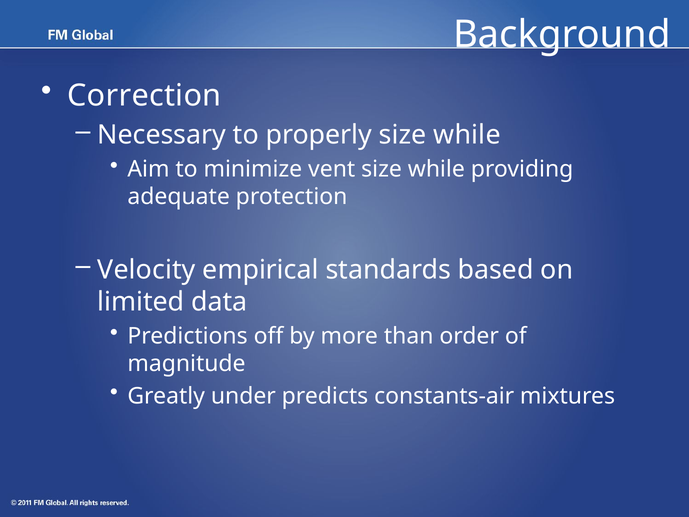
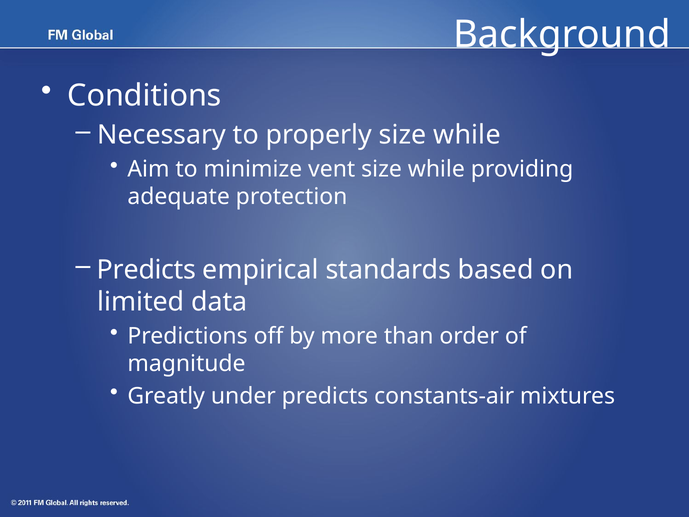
Correction: Correction -> Conditions (144, 95)
Velocity: Velocity -> Predicts (147, 270)
